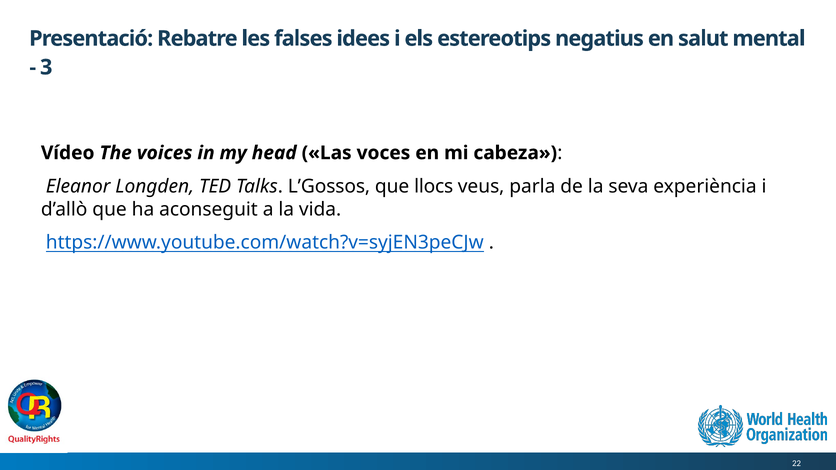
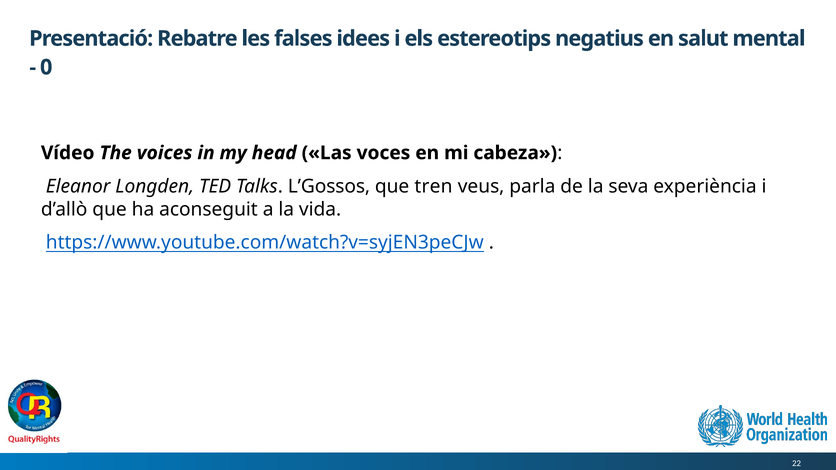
3: 3 -> 0 (46, 67)
llocs: llocs -> tren (433, 186)
